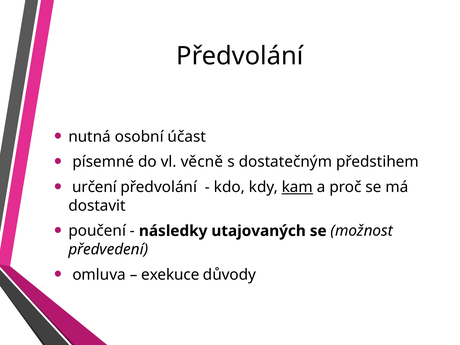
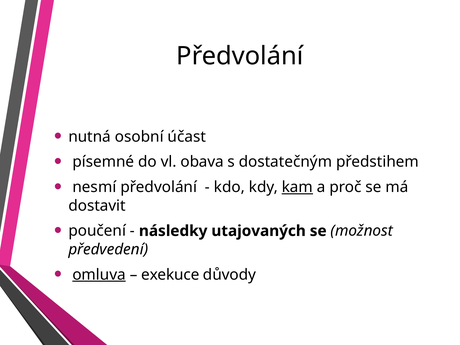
věcně: věcně -> obava (202, 162)
určení: určení -> nesmí (94, 187)
omluva underline: none -> present (99, 275)
